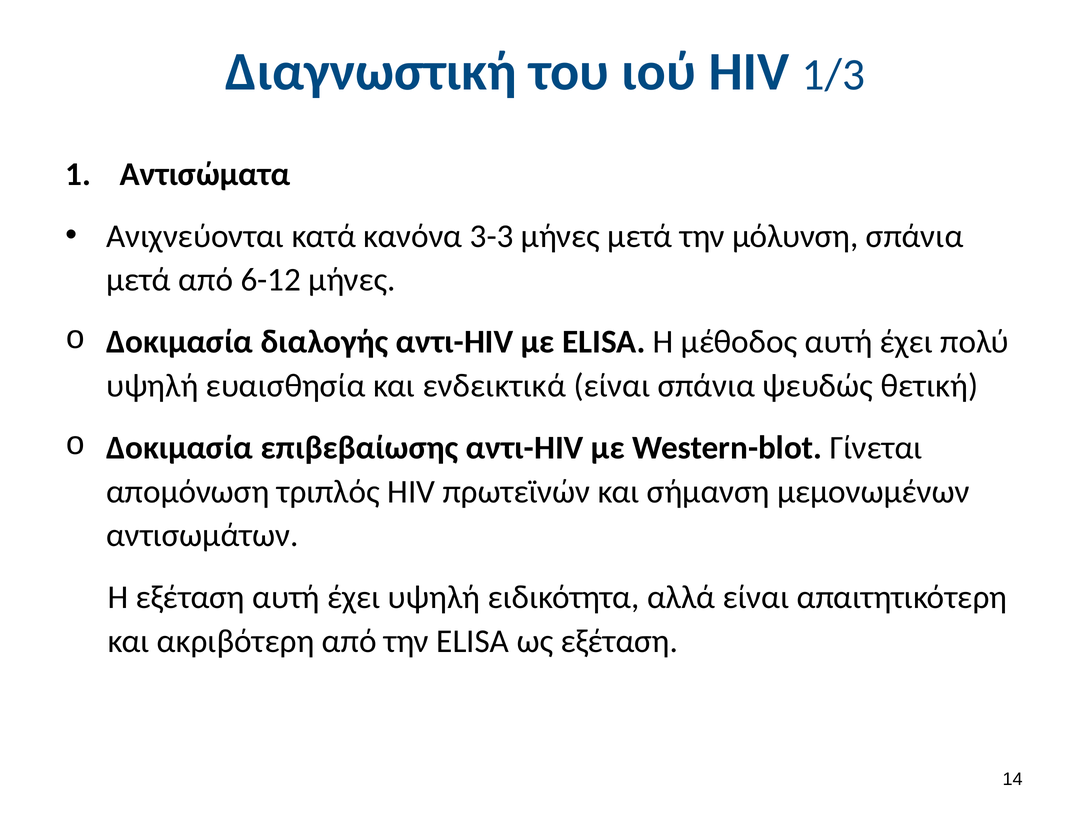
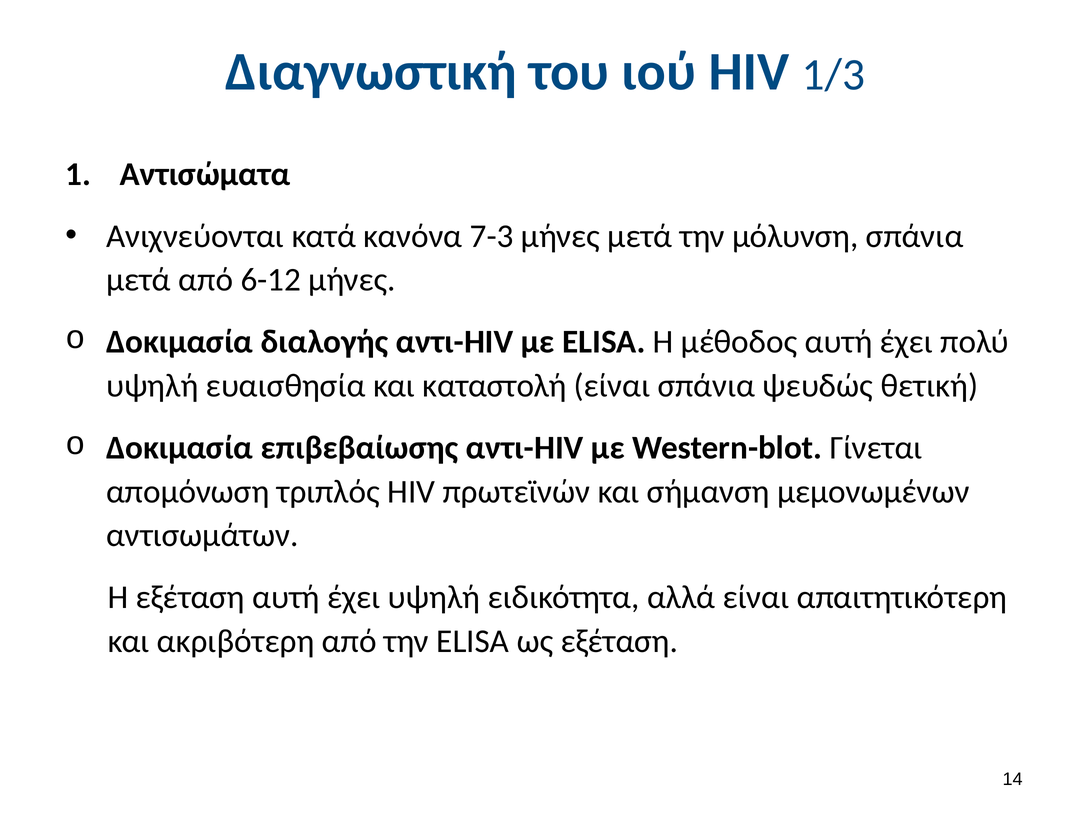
3-3: 3-3 -> 7-3 (492, 236)
ενδεικτικά: ενδεικτικά -> καταστολή (494, 386)
